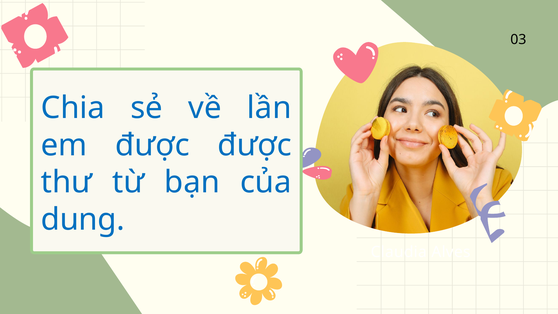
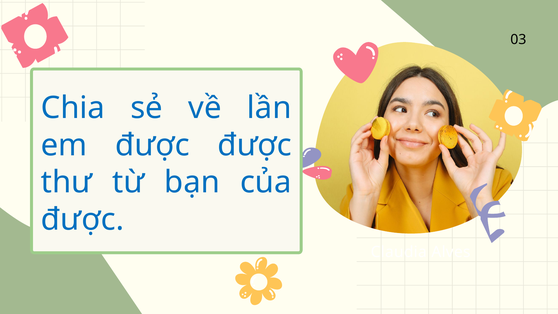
dung: dung -> được (83, 219)
